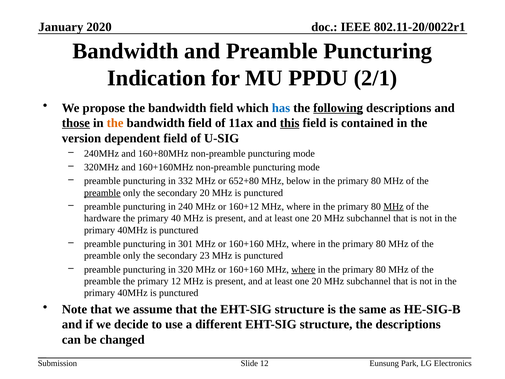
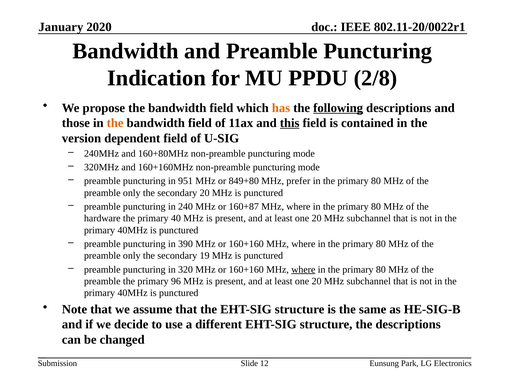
2/1: 2/1 -> 2/8 (376, 78)
has colour: blue -> orange (281, 108)
those underline: present -> none (76, 123)
332: 332 -> 951 (185, 181)
652+80: 652+80 -> 849+80 (244, 181)
below: below -> prefer (298, 181)
preamble underline: present -> none (102, 193)
160+12: 160+12 -> 160+87 (244, 206)
MHz underline: present -> none (393, 206)
301: 301 -> 390 (185, 244)
23: 23 -> 19 (205, 256)
primary 12: 12 -> 96 (176, 281)
